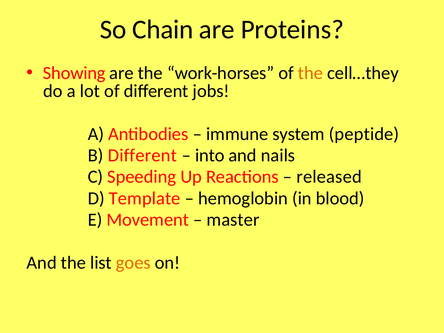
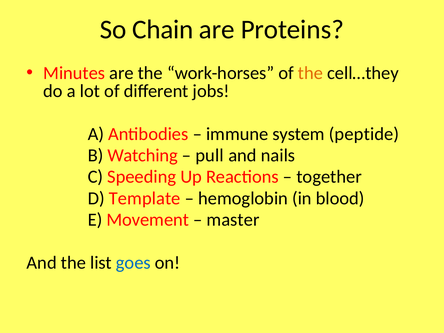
Showing: Showing -> Minutes (74, 73)
B Different: Different -> Watching (143, 155)
into: into -> pull (210, 155)
released: released -> together (329, 177)
goes colour: orange -> blue (133, 263)
